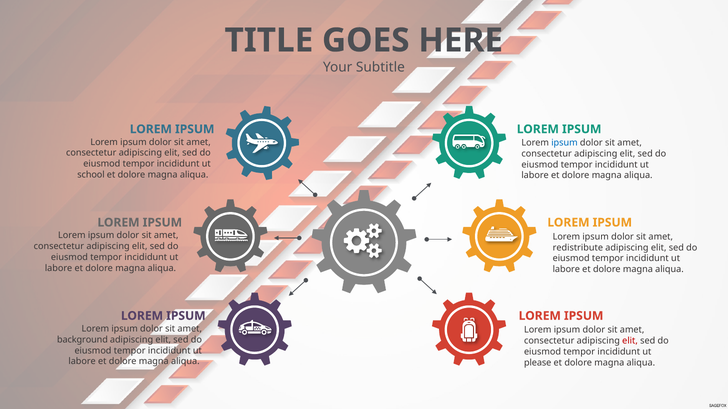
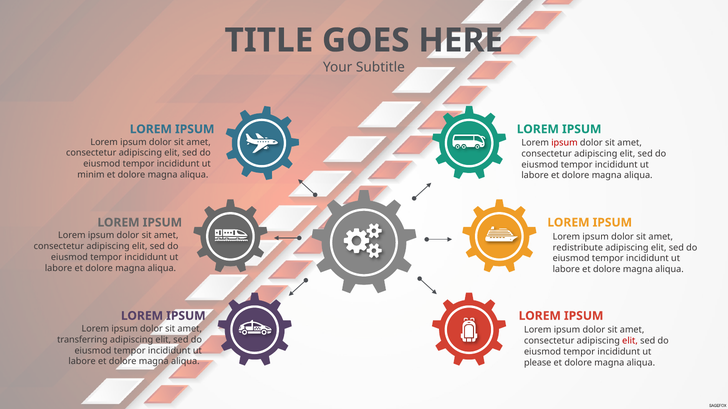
ipsum colour: blue -> red (564, 143)
school: school -> minim (91, 175)
background: background -> transferring (82, 340)
